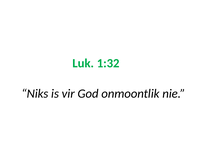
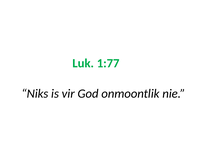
1:32: 1:32 -> 1:77 (108, 63)
